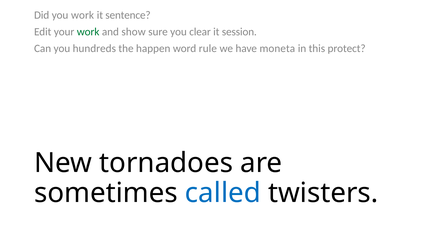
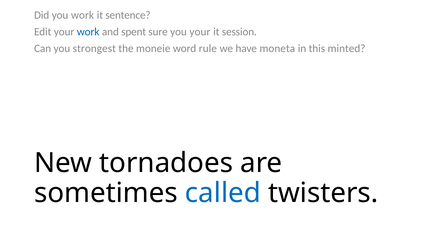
work colour: green -> blue (88, 32)
show: show -> spent (134, 32)
you clear: clear -> your (200, 32)
hundreds: hundreds -> strongest (94, 48)
happen: happen -> moneie (153, 48)
protect: protect -> minted (347, 48)
